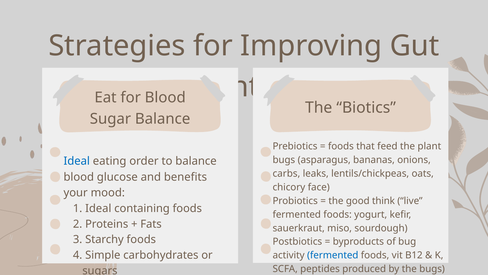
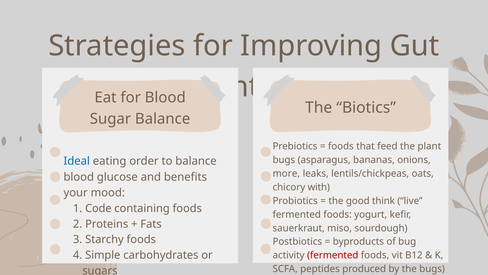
carbs: carbs -> more (286, 173)
face: face -> with (319, 187)
Ideal: Ideal -> Code (98, 208)
fermented colour: blue -> red (333, 255)
